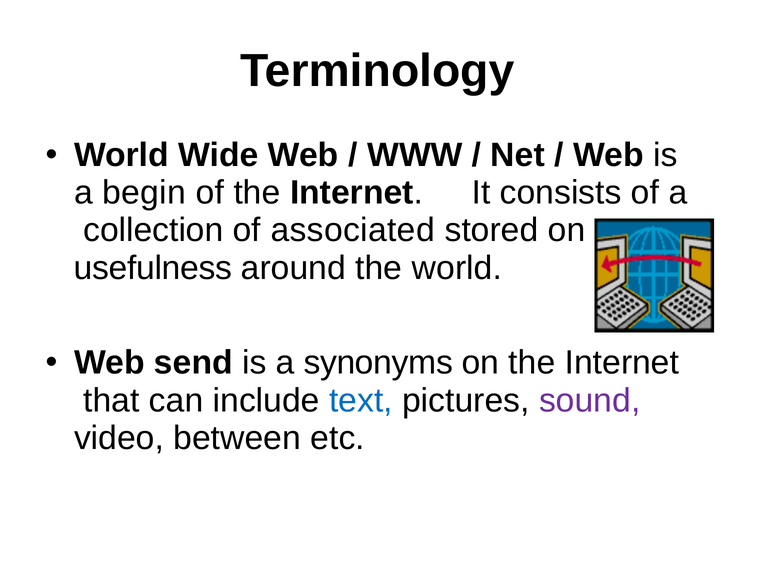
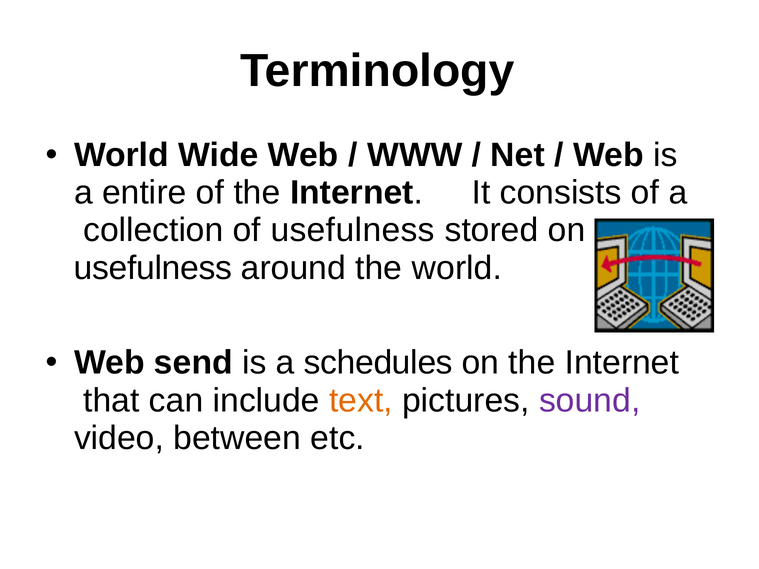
begin: begin -> entire (144, 193)
of associated: associated -> usefulness (353, 230)
synonyms: synonyms -> schedules (378, 363)
text colour: blue -> orange (361, 401)
